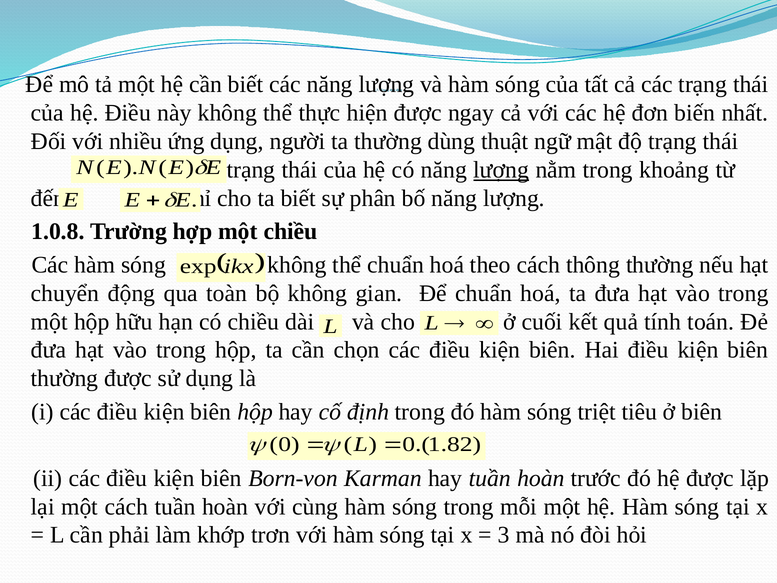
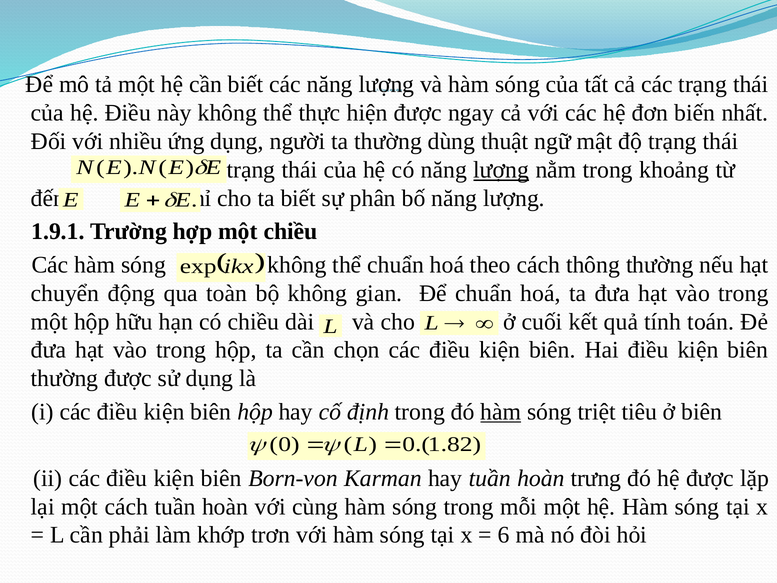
1.0.8: 1.0.8 -> 1.9.1 (58, 231)
hàm underline: none -> present (501, 412)
trước: trước -> trưng (596, 478)
3: 3 -> 6 (504, 535)
